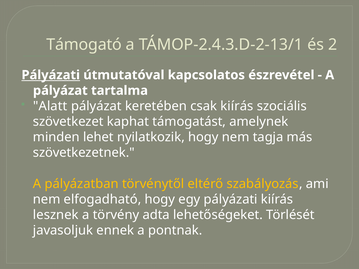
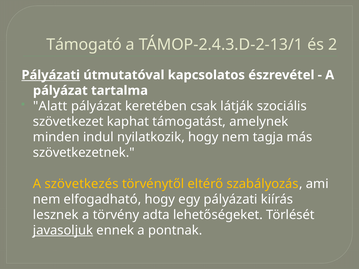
csak kiírás: kiírás -> látják (237, 106)
lehet: lehet -> indul (98, 137)
pályázatban: pályázatban -> szövetkezés (82, 184)
javasoljuk underline: none -> present (63, 231)
